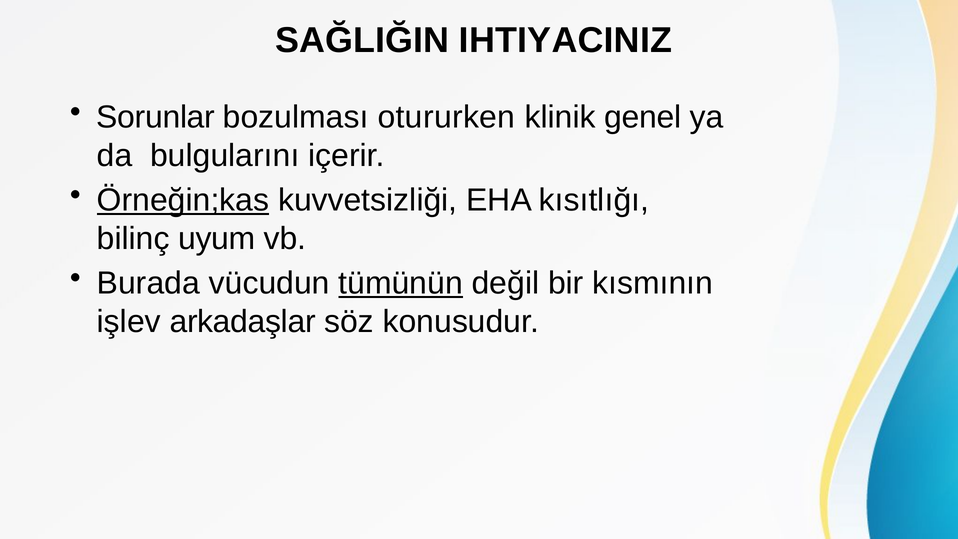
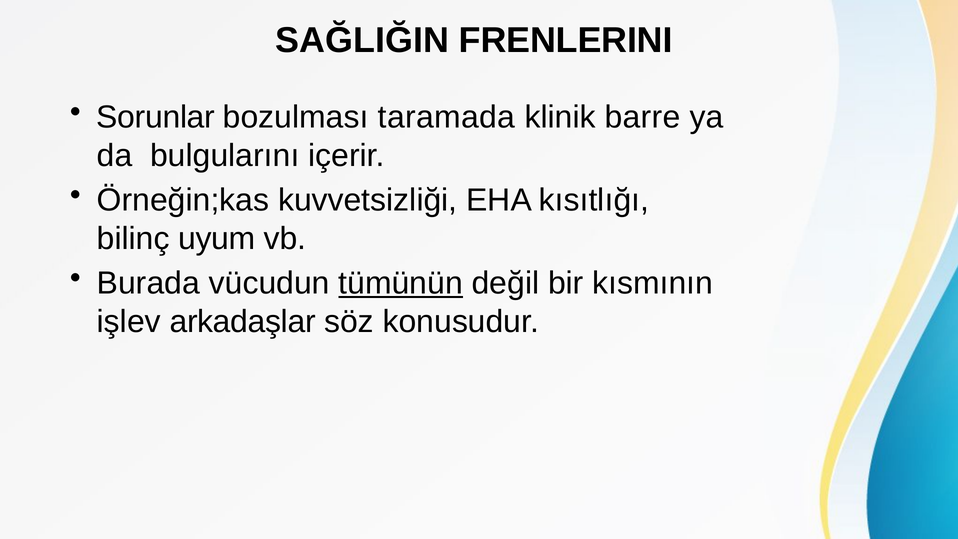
IHTIYACINIZ: IHTIYACINIZ -> FRENLERINI (566, 40)
otururken: otururken -> taramada (446, 117)
genel: genel -> barre (643, 117)
Örneğin;kas underline: present -> none (183, 200)
